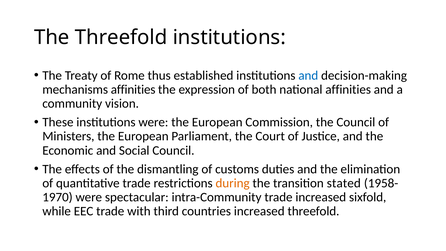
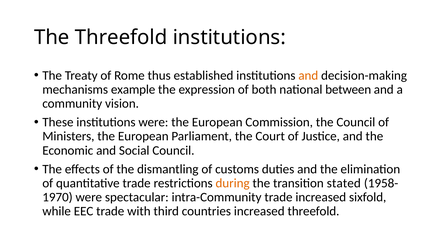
and colour: blue -> orange (308, 75)
mechanisms affinities: affinities -> example (133, 89)
national affinities: affinities -> between (348, 89)
